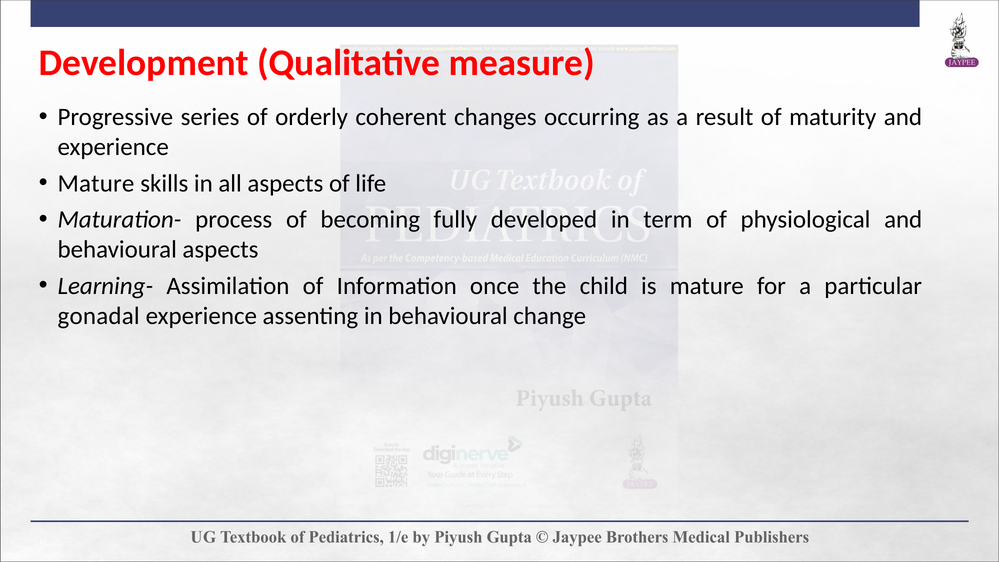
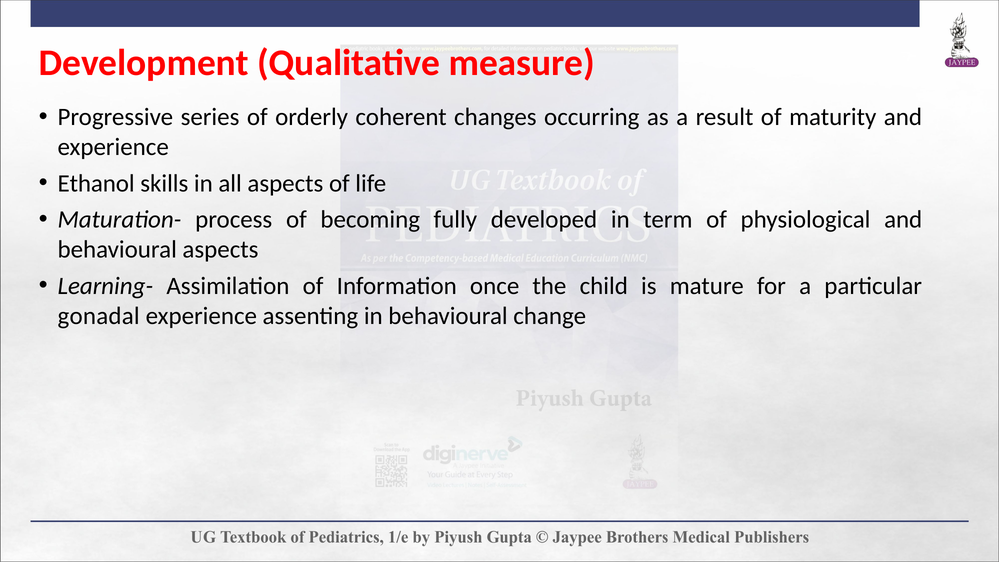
Mature: Mature -> Ethanol (96, 183)
